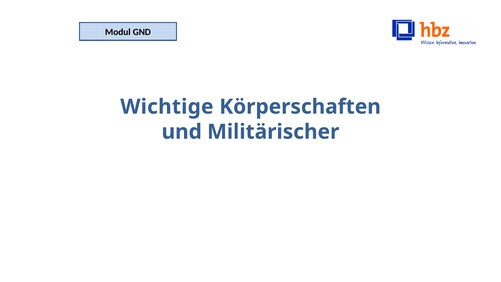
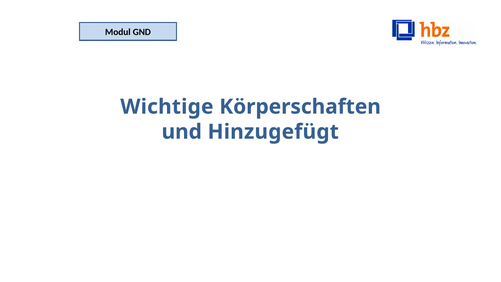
Militärischer: Militärischer -> Hinzugefügt (273, 132)
